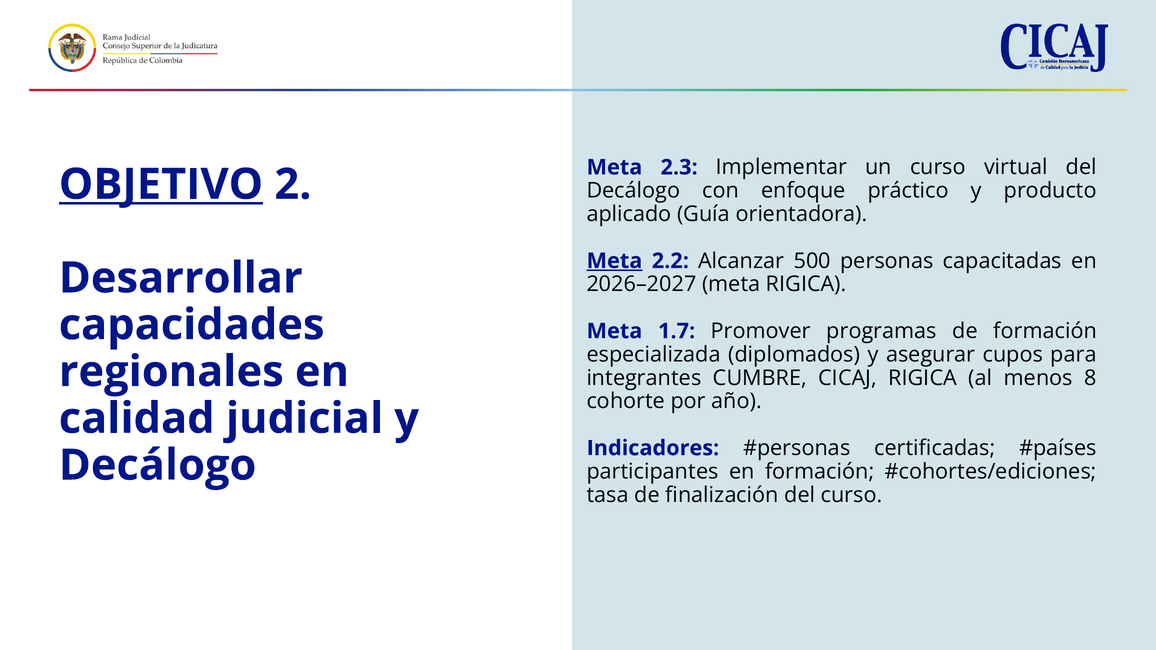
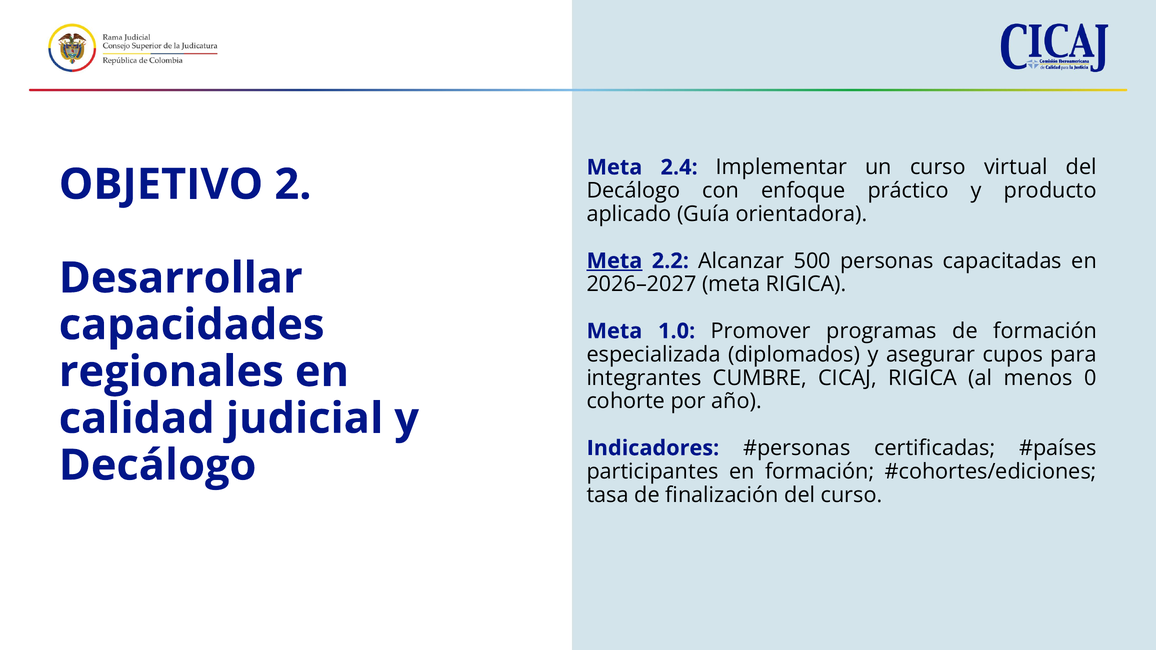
2.3: 2.3 -> 2.4 (679, 167)
OBJETIVO underline: present -> none (161, 185)
1.7: 1.7 -> 1.0 (677, 331)
8: 8 -> 0 (1090, 378)
